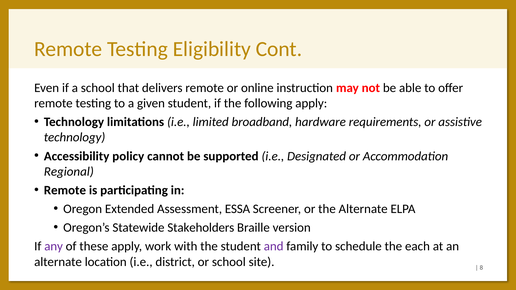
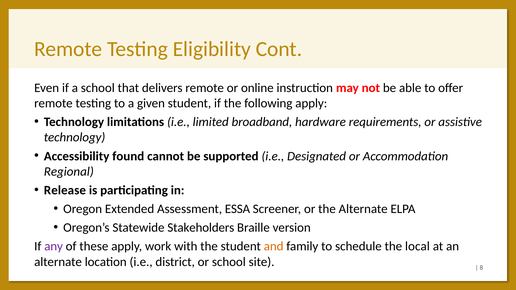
policy: policy -> found (128, 156)
Remote: Remote -> Release (65, 190)
and colour: purple -> orange (274, 247)
each: each -> local (417, 247)
